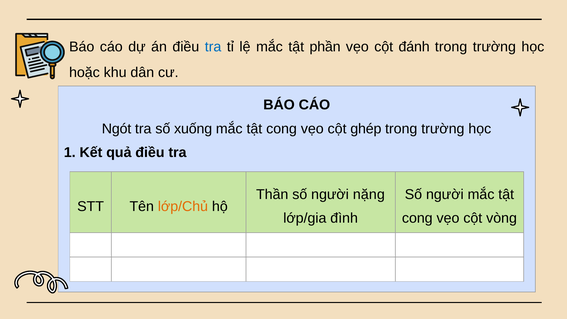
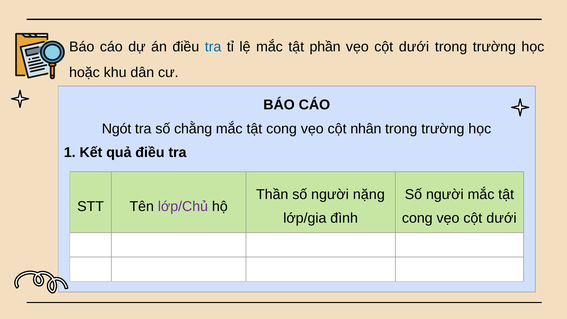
đánh: đánh -> dưới (414, 47)
xuống: xuống -> chằng (193, 129)
ghép: ghép -> nhân (366, 129)
lớp/Chủ colour: orange -> purple (183, 206)
cong vẹo cột vòng: vòng -> dưới (501, 218)
